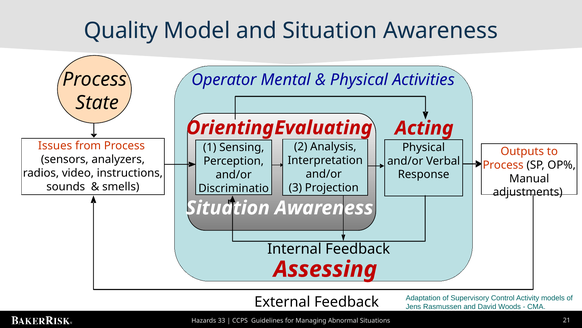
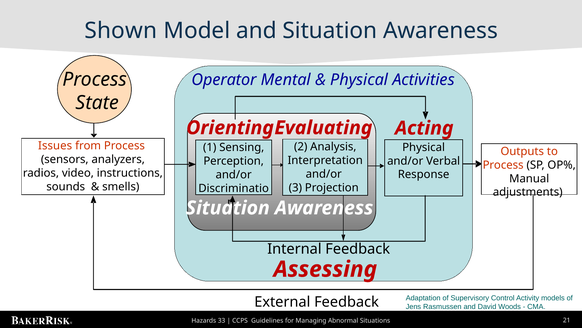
Quality: Quality -> Shown (121, 31)
